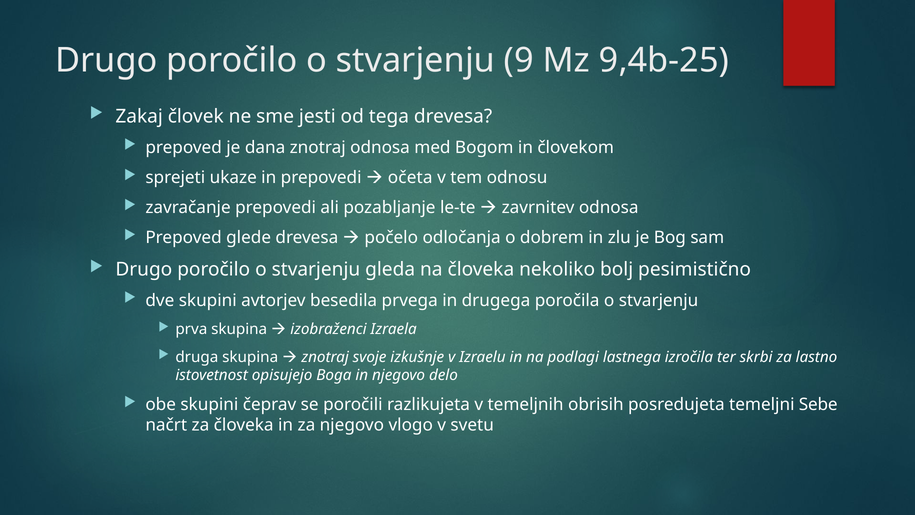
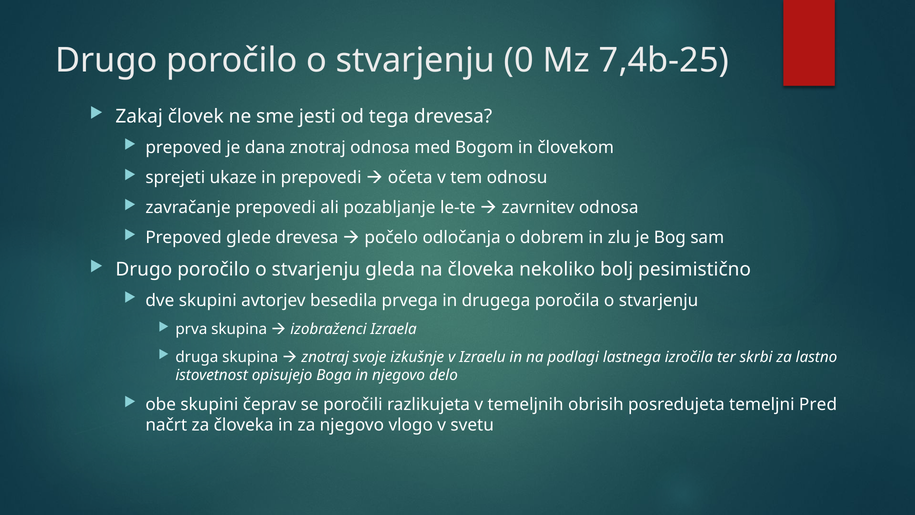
9: 9 -> 0 (519, 60)
9,4b-25: 9,4b-25 -> 7,4b-25 (664, 60)
Sebe: Sebe -> Pred (818, 404)
